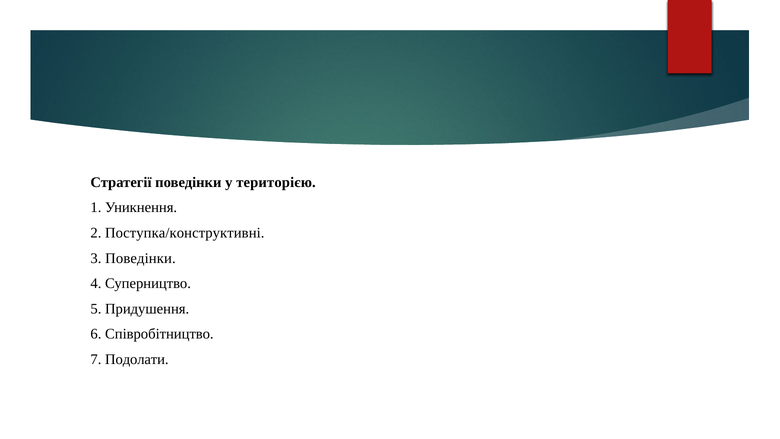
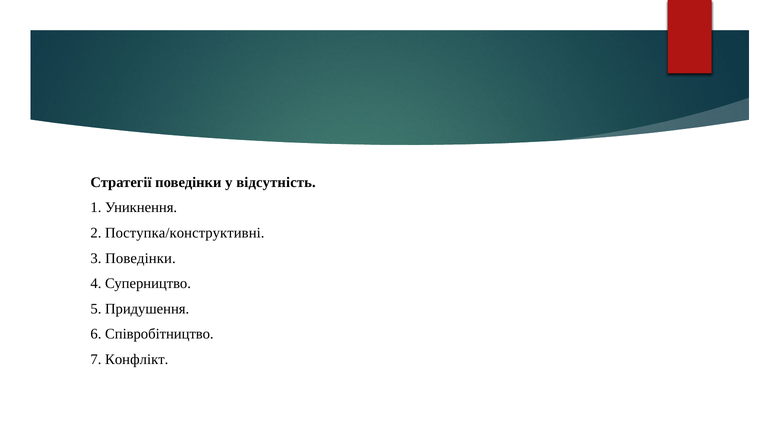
територією: територією -> відсутність (276, 182)
Подолати: Подолати -> Конфлікт (137, 359)
